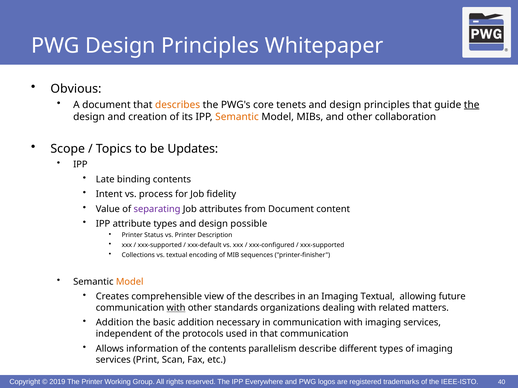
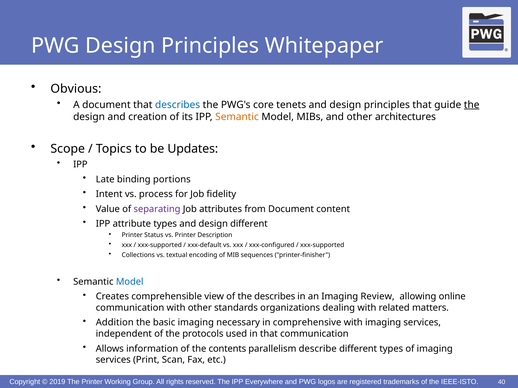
describes colour: orange -> blue (178, 105)
collaboration: collaboration -> architectures (406, 117)
binding contents: contents -> portions (172, 180)
design possible: possible -> different (249, 224)
Model colour: orange -> blue (130, 282)
Imaging Textual: Textual -> Review (378, 297)
future: future -> online (452, 297)
with underline: present -> none (176, 308)
basic addition: addition -> imaging (196, 323)
in communication: communication -> comprehensive (307, 323)
